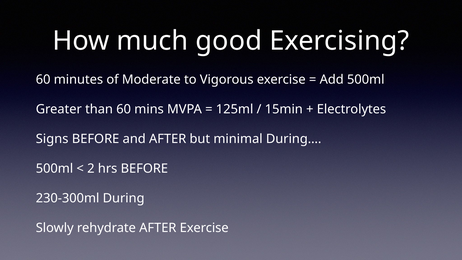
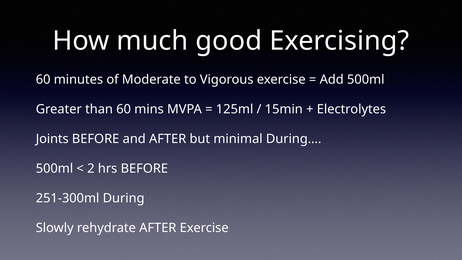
Signs: Signs -> Joints (52, 139)
230-300ml: 230-300ml -> 251-300ml (68, 198)
